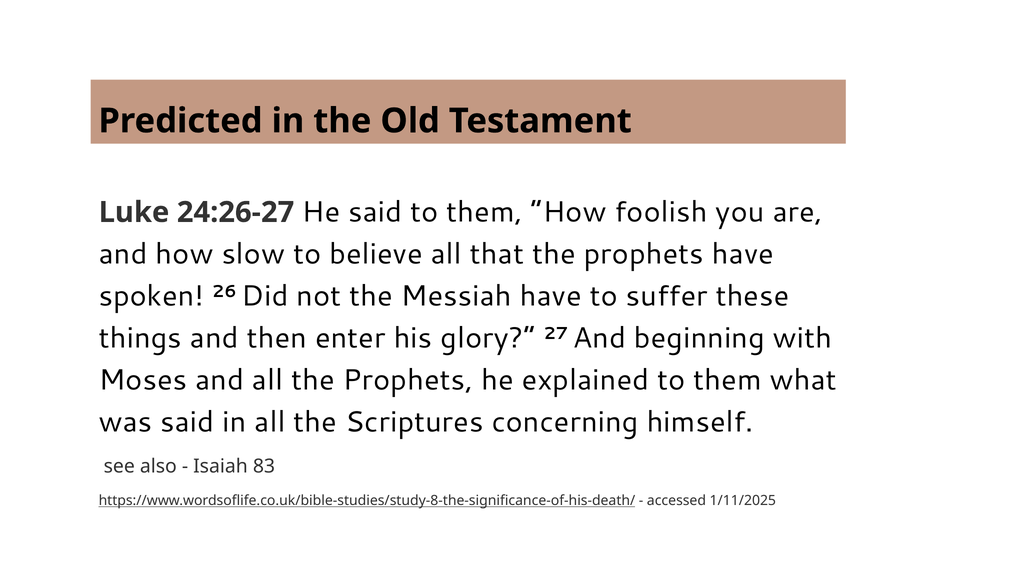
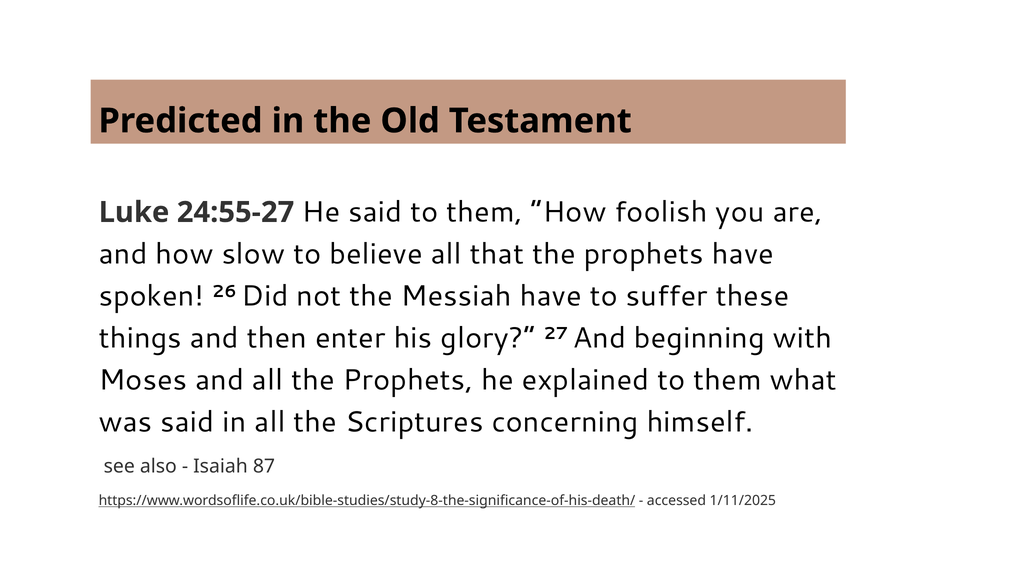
24:26-27: 24:26-27 -> 24:55-27 (236, 212)
83: 83 -> 87 (264, 466)
